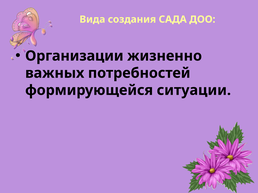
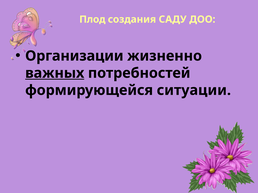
Вида: Вида -> Плод (92, 19)
САДА: САДА -> САДУ (173, 19)
важных underline: none -> present (55, 73)
